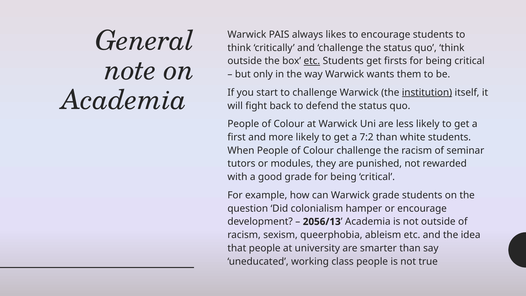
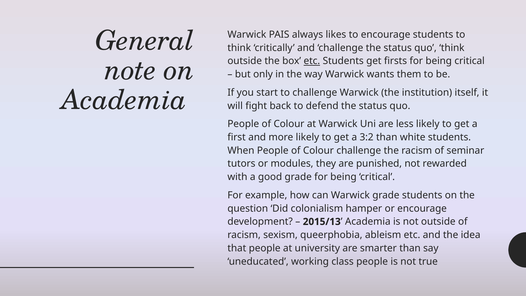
institution underline: present -> none (427, 92)
7:2: 7:2 -> 3:2 (367, 137)
2056/13: 2056/13 -> 2015/13 (322, 222)
